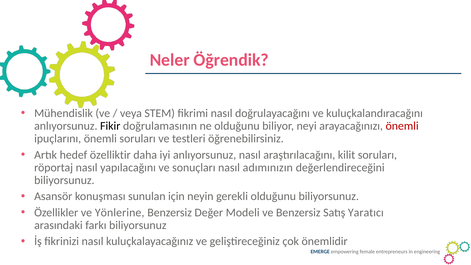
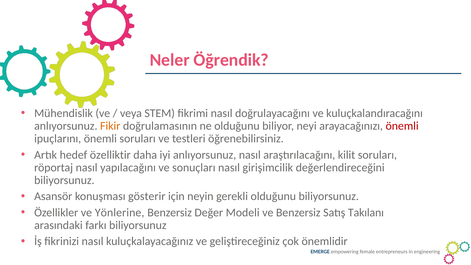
Fikir colour: black -> orange (110, 126)
adımınızın: adımınızın -> girişimcilik (268, 167)
sunulan: sunulan -> gösterir (147, 196)
Yaratıcı: Yaratıcı -> Takılanı (366, 212)
